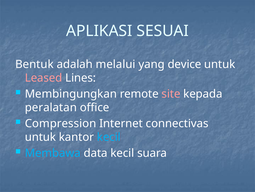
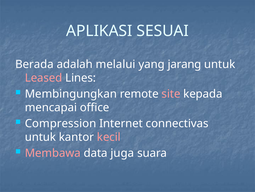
Bentuk: Bentuk -> Berada (35, 64)
device: device -> jarang (184, 64)
peralatan: peralatan -> mencapai (51, 107)
kecil colour: light blue -> pink (109, 137)
Membawa colour: light blue -> pink (53, 153)
data kecil: kecil -> juga (122, 153)
